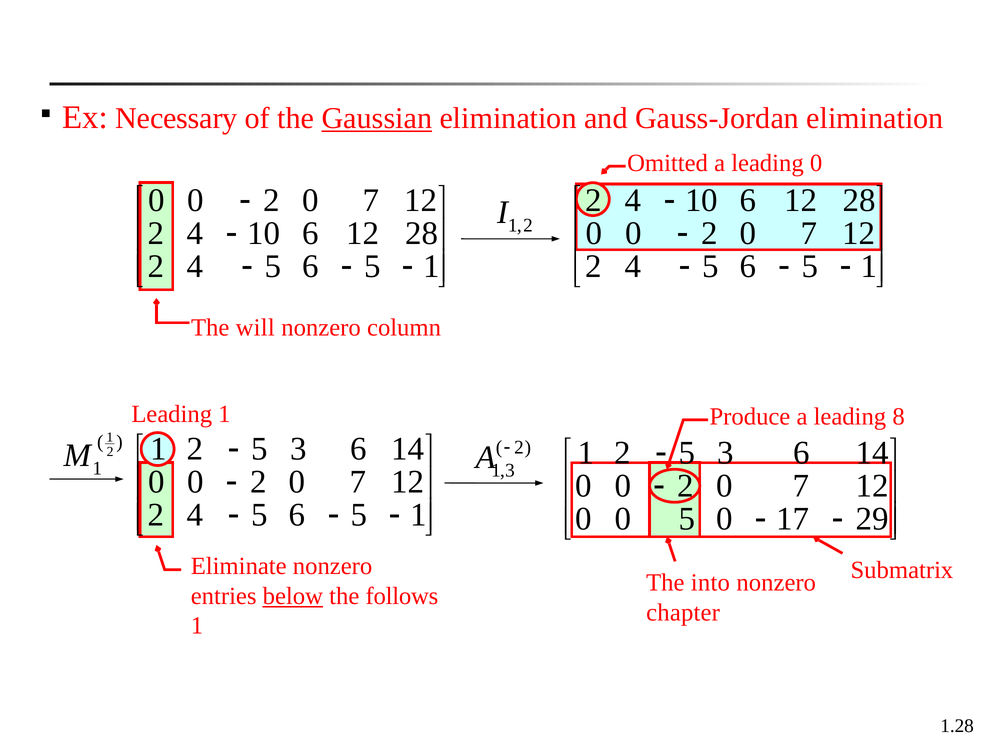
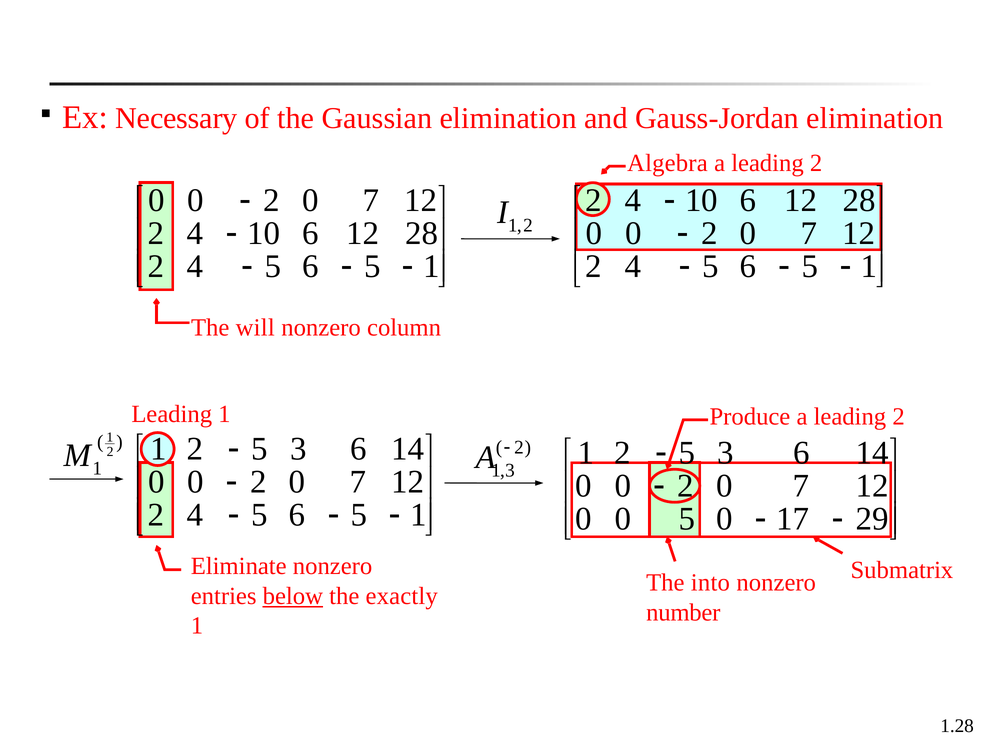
Gaussian underline: present -> none (377, 118)
Omitted: Omitted -> Algebra (667, 163)
0: 0 -> 2 (816, 163)
Produce a leading 8: 8 -> 2 (899, 417)
follows: follows -> exactly (402, 596)
chapter: chapter -> number (683, 612)
